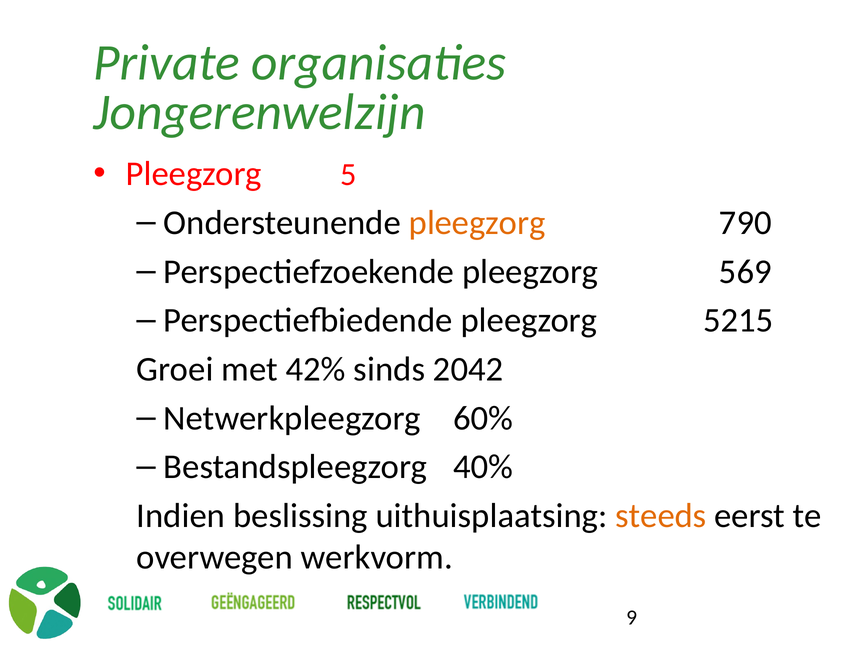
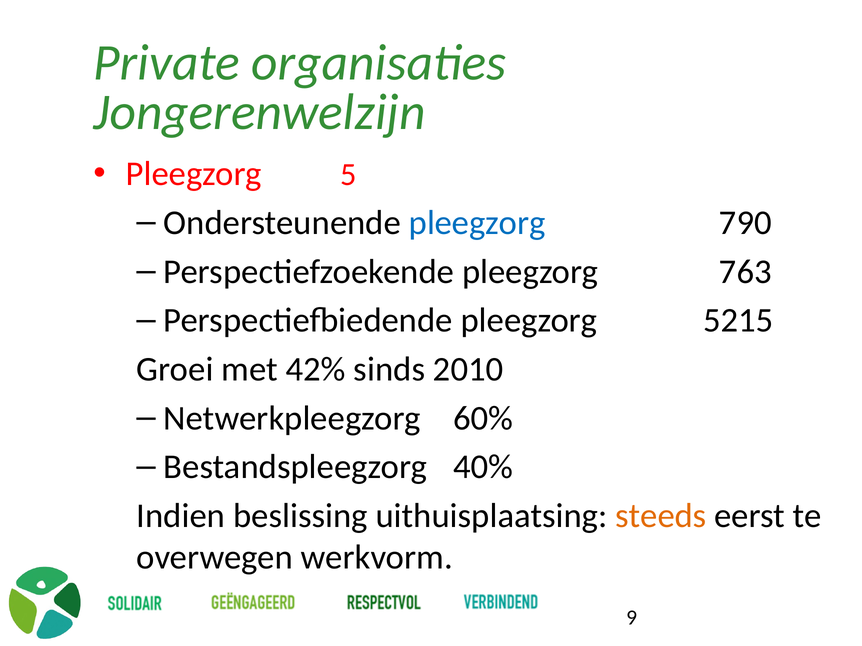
pleegzorg colour: orange -> blue (477, 223)
569: 569 -> 763 (745, 272)
2042: 2042 -> 2010 (468, 370)
